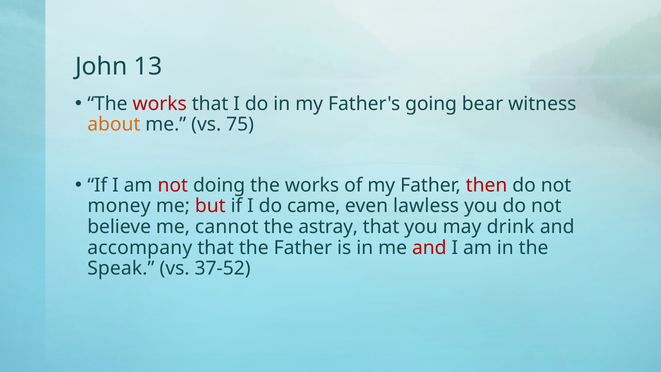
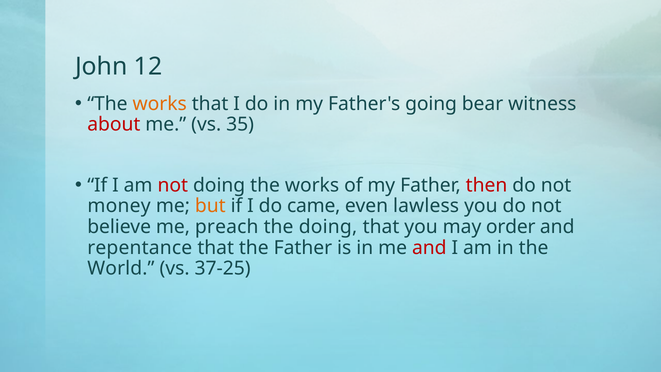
13: 13 -> 12 (148, 67)
works colour: red -> orange (160, 104)
about colour: orange -> red (114, 125)
75: 75 -> 35 (240, 125)
but colour: red -> orange (210, 206)
cannot: cannot -> preach (227, 227)
the astray: astray -> doing (328, 227)
drink: drink -> order (511, 227)
accompany: accompany -> repentance (140, 248)
Speak: Speak -> World (121, 269)
37-52: 37-52 -> 37-25 (223, 269)
